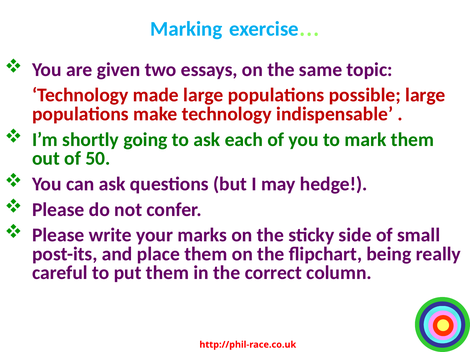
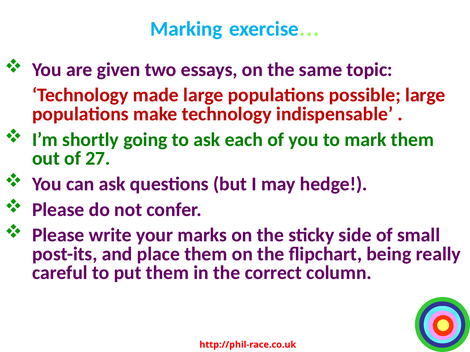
50: 50 -> 27 (98, 159)
